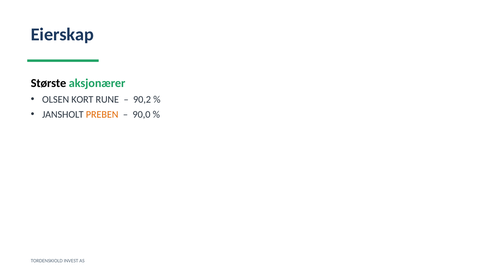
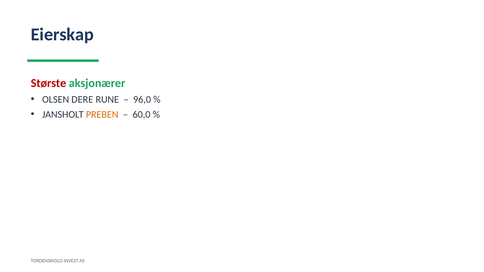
Største colour: black -> red (48, 83)
KORT: KORT -> DERE (82, 100)
90,2: 90,2 -> 96,0 (142, 100)
90,0: 90,0 -> 60,0 (142, 115)
